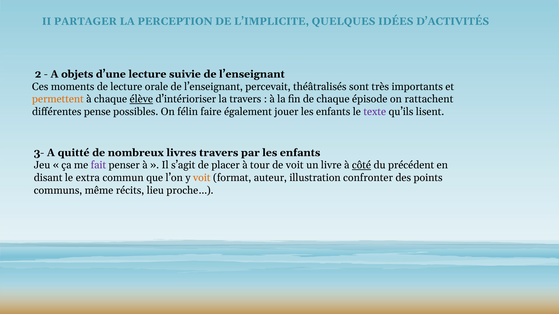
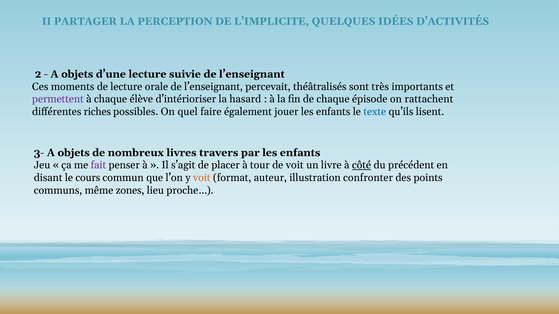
permettent colour: orange -> purple (58, 99)
élève underline: present -> none (141, 99)
la travers: travers -> hasard (245, 99)
pense: pense -> riches (97, 112)
félin: félin -> quel (188, 112)
texte colour: purple -> blue (375, 112)
3- A quitté: quitté -> objets (74, 153)
extra: extra -> cours (88, 178)
récits: récits -> zones (130, 191)
